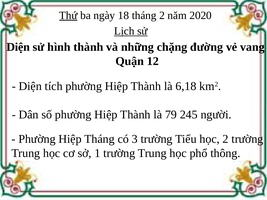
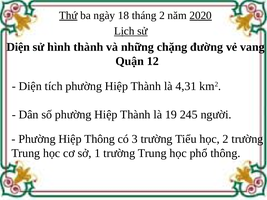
2020 underline: none -> present (201, 15)
6,18: 6,18 -> 4,31 (186, 86)
79: 79 -> 19 (171, 115)
Hiệp Tháng: Tháng -> Thông (100, 139)
